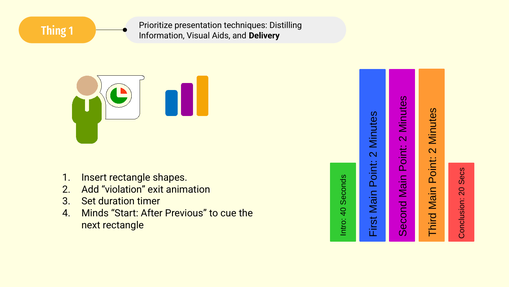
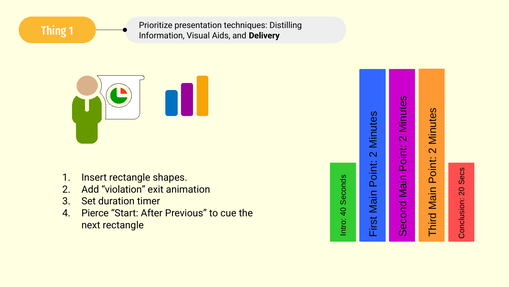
Minds: Minds -> Pierce (95, 213)
